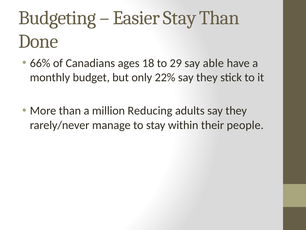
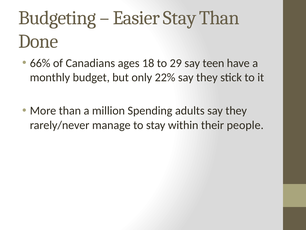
able: able -> teen (213, 63)
Reducing: Reducing -> Spending (150, 111)
